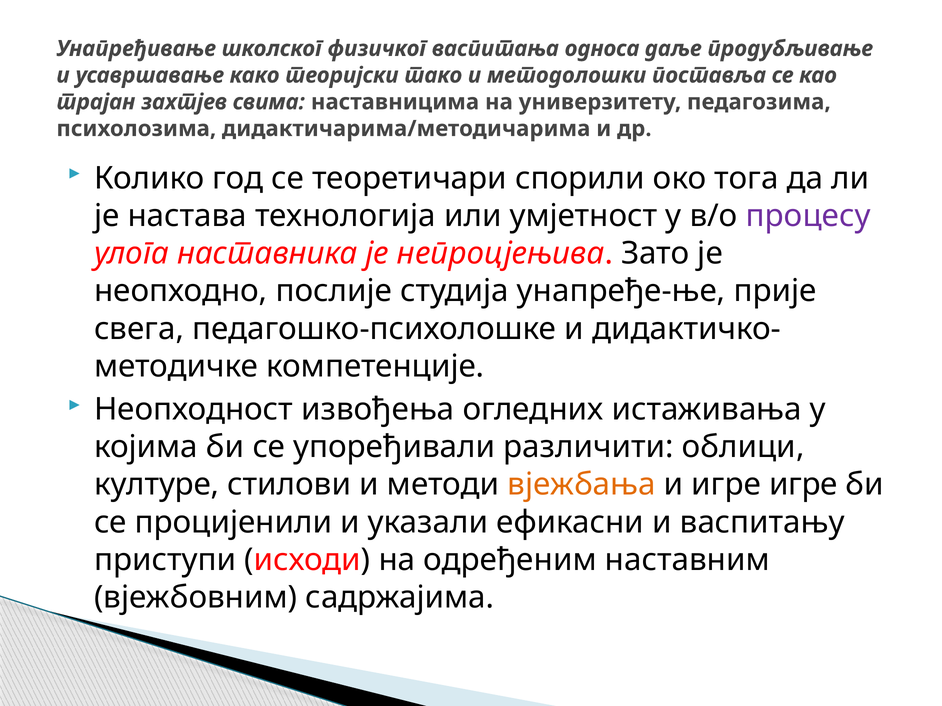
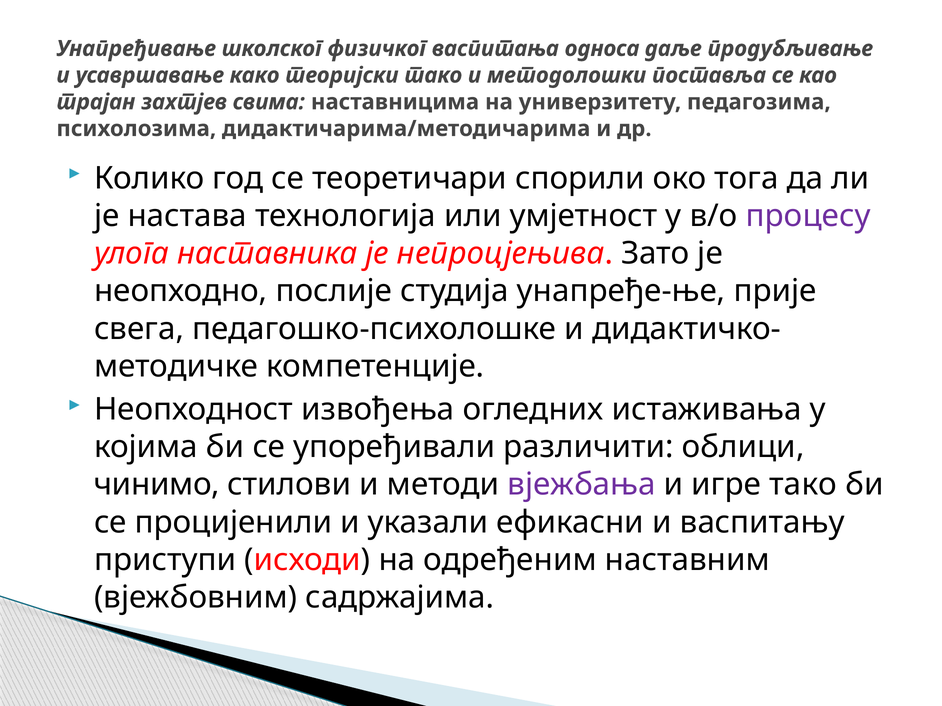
културе: културе -> чинимо (157, 485)
вјежбања colour: orange -> purple (582, 485)
игре игре: игре -> тако (803, 485)
